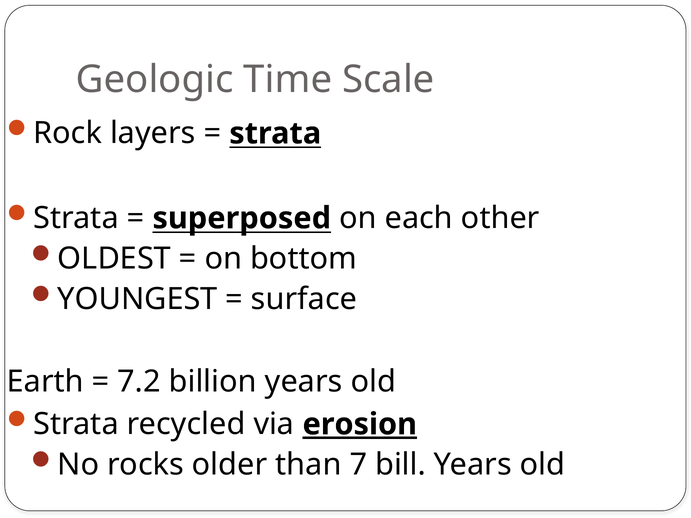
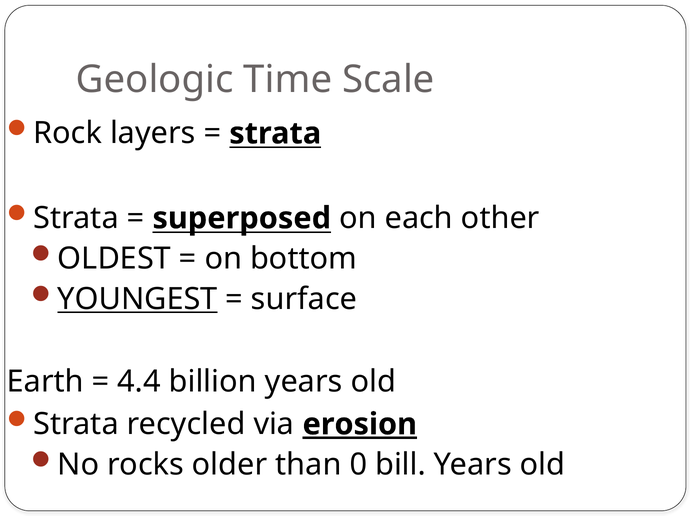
YOUNGEST underline: none -> present (137, 299)
7.2: 7.2 -> 4.4 (139, 382)
7: 7 -> 0 (358, 465)
